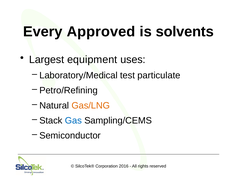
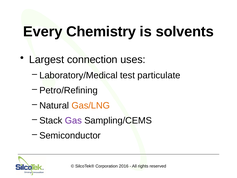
Approved: Approved -> Chemistry (101, 32)
equipment: equipment -> connection (92, 60)
Gas colour: blue -> purple (73, 120)
